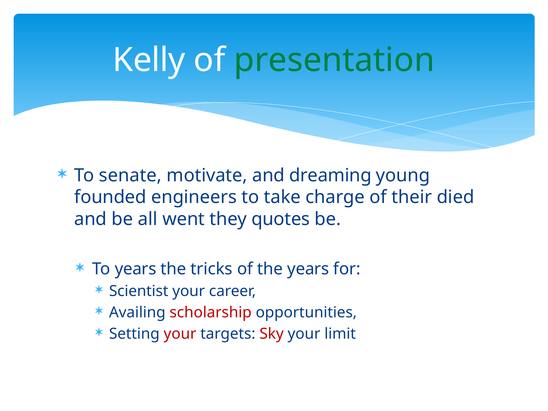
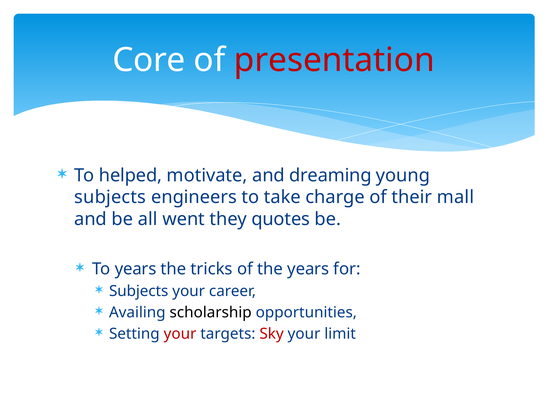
Kelly: Kelly -> Core (149, 60)
presentation colour: green -> red (334, 60)
senate: senate -> helped (130, 175)
founded: founded -> subjects (110, 197)
died: died -> mall (455, 197)
Scientist: Scientist -> Subjects (139, 291)
scholarship colour: red -> black (211, 312)
